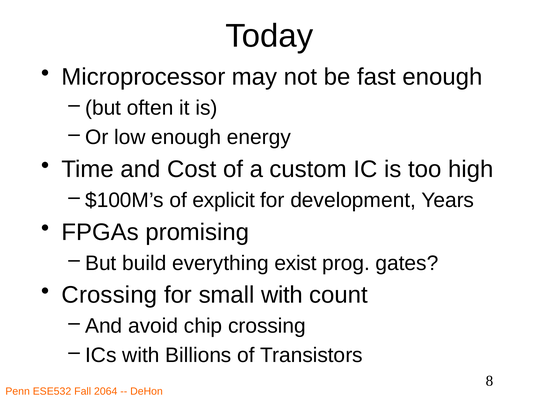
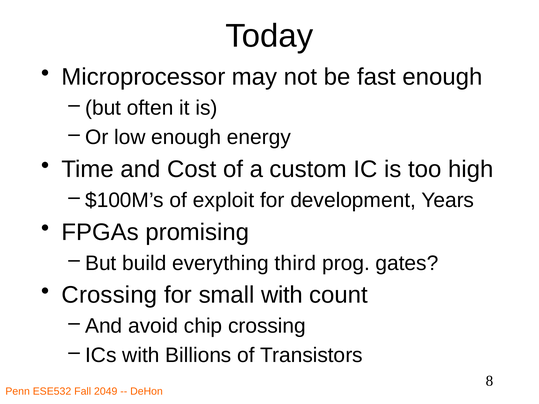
explicit: explicit -> exploit (224, 200)
exist: exist -> third (295, 263)
2064: 2064 -> 2049 (106, 392)
